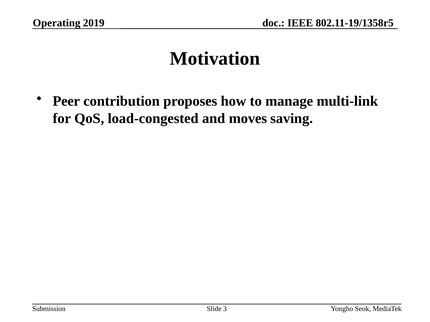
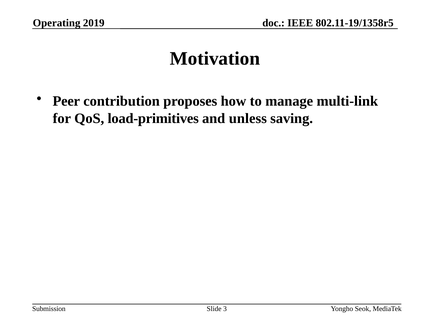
load-congested: load-congested -> load-primitives (153, 119)
moves: moves -> unless (248, 119)
